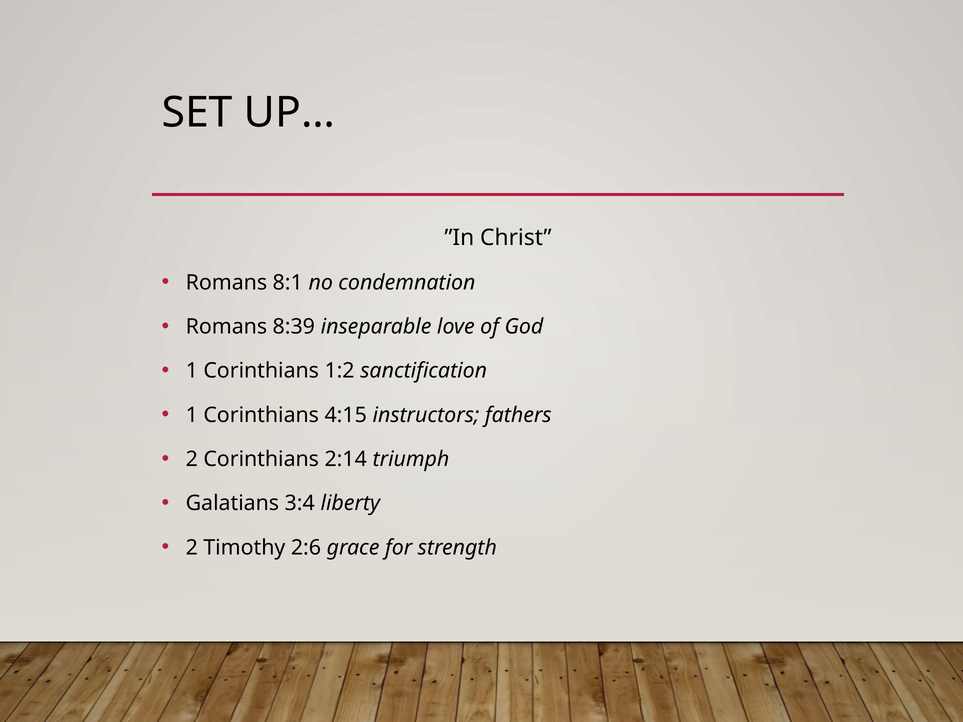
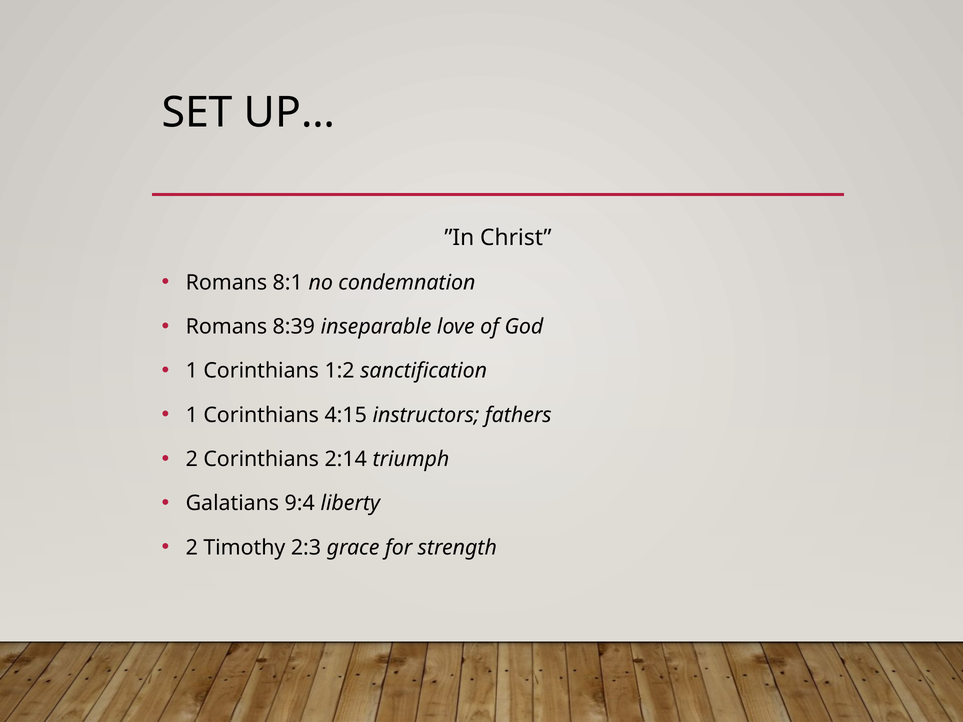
3:4: 3:4 -> 9:4 (300, 504)
2:6: 2:6 -> 2:3 (306, 548)
